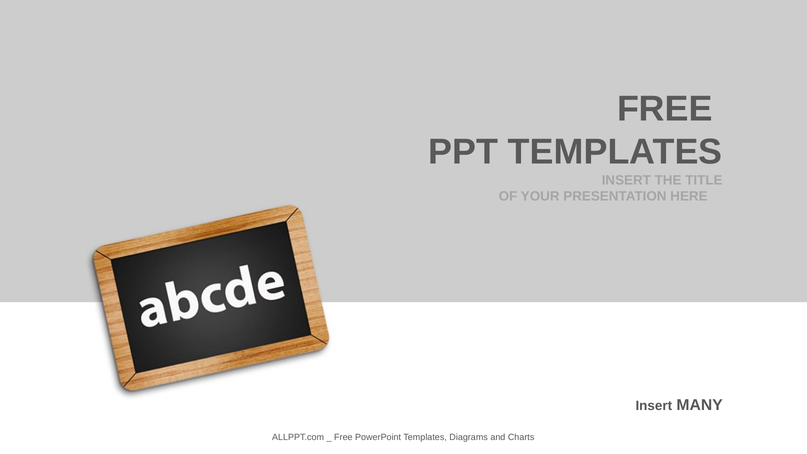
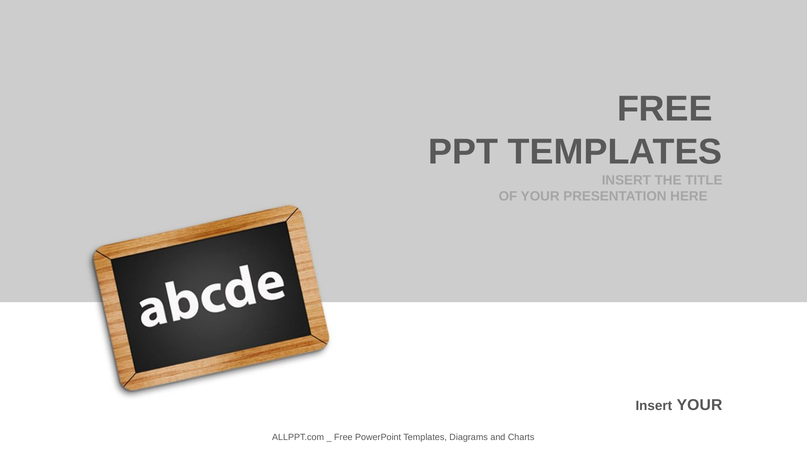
Insert MANY: MANY -> YOUR (700, 405)
